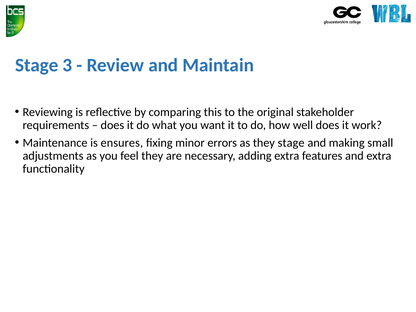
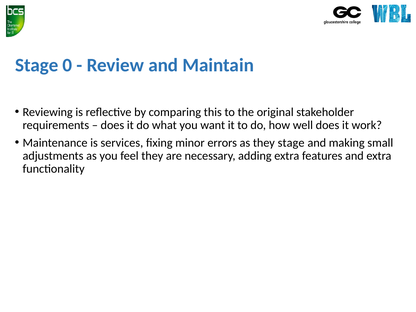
3: 3 -> 0 (67, 65)
ensures: ensures -> services (122, 143)
